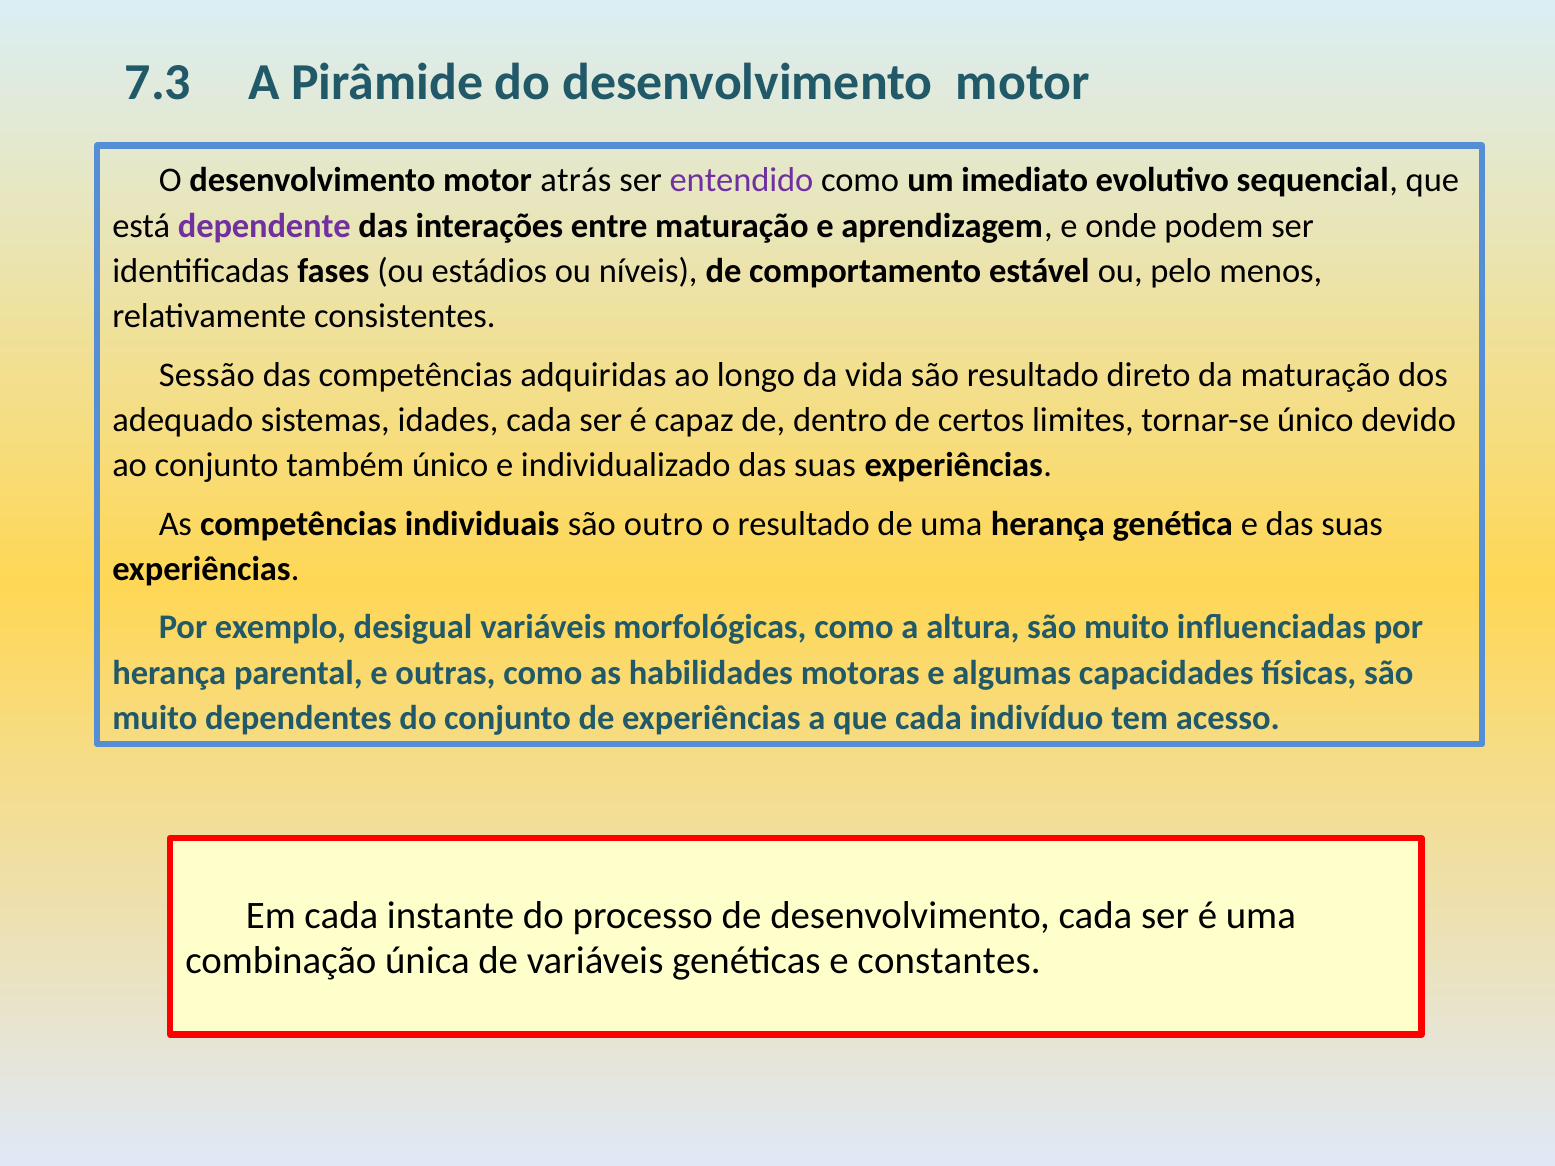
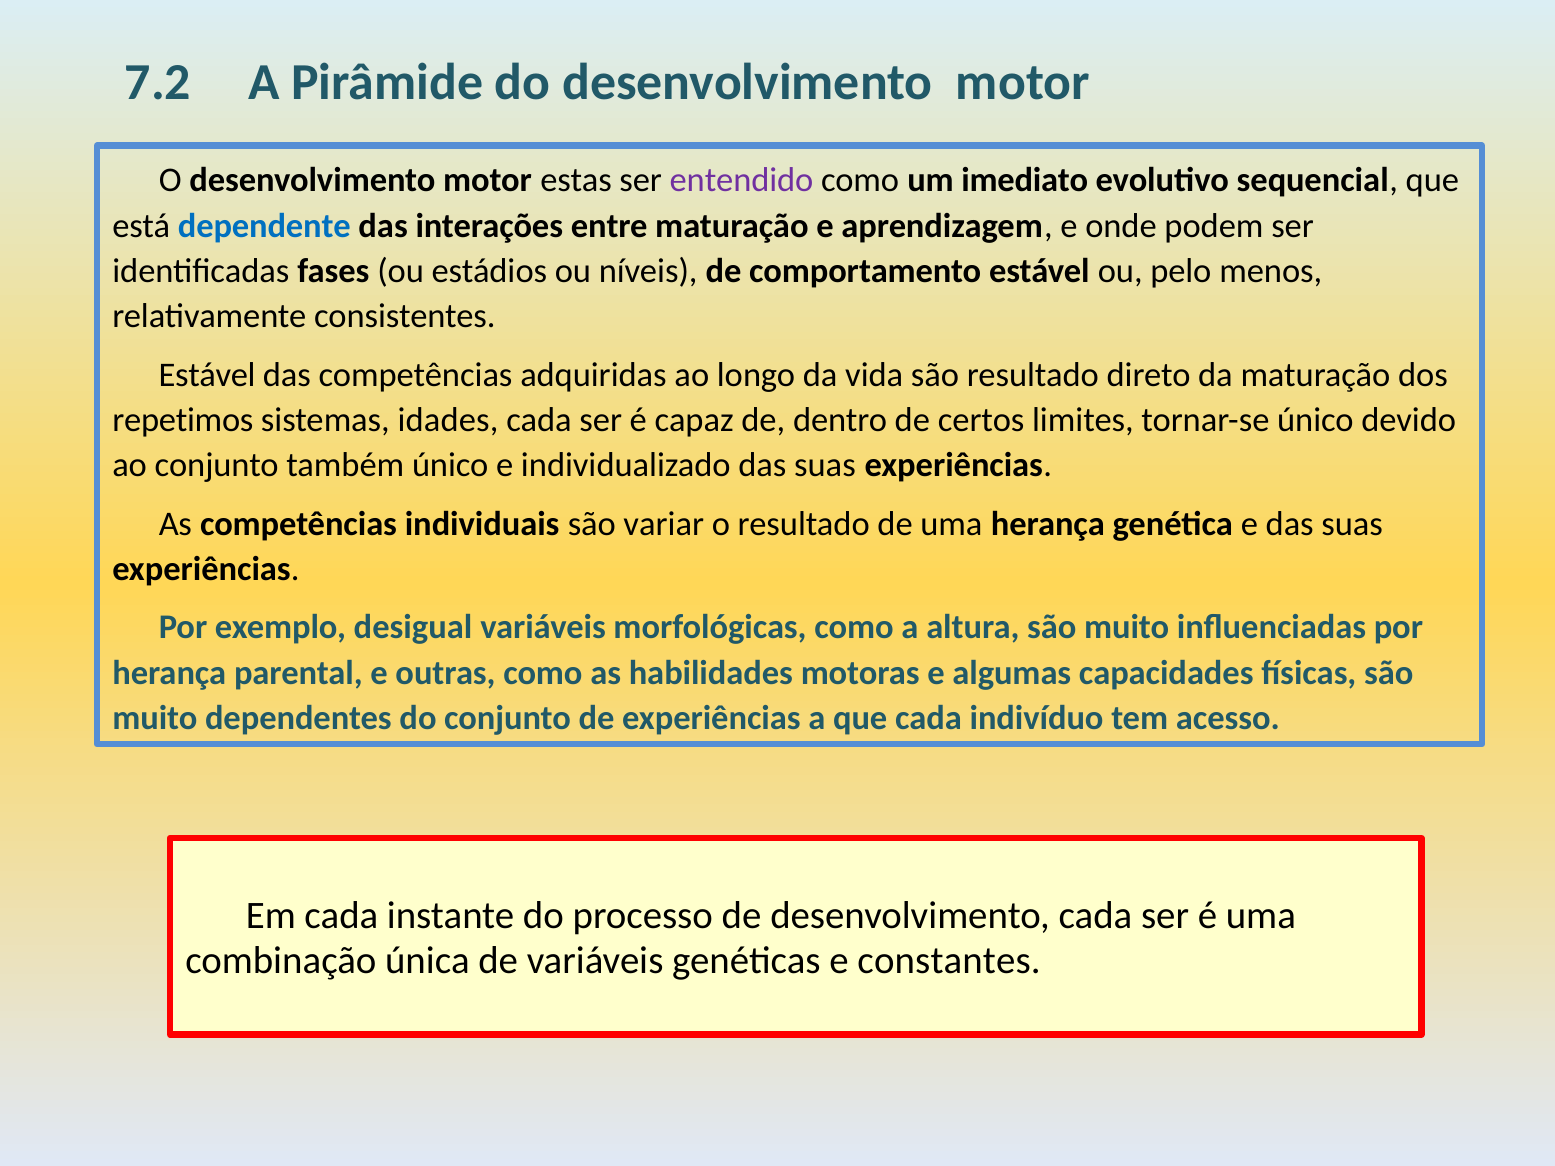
7.3: 7.3 -> 7.2 (158, 83)
atrás: atrás -> estas (576, 180)
dependente colour: purple -> blue (264, 226)
Sessão: Sessão -> Estável (207, 375)
adequado: adequado -> repetimos (183, 420)
outro: outro -> variar (664, 524)
